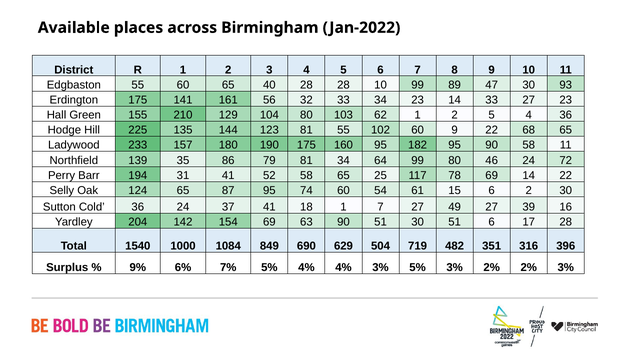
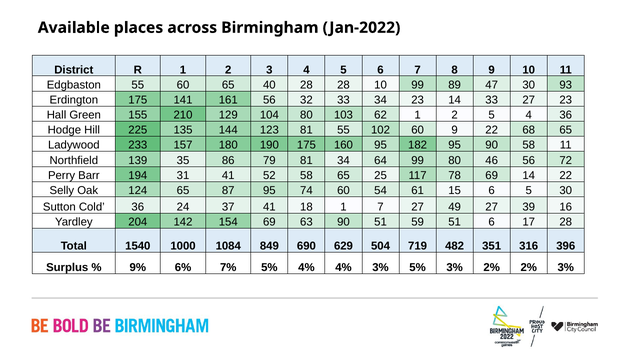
46 24: 24 -> 56 (529, 160)
6 2: 2 -> 5 (529, 190)
51 30: 30 -> 59 (418, 222)
